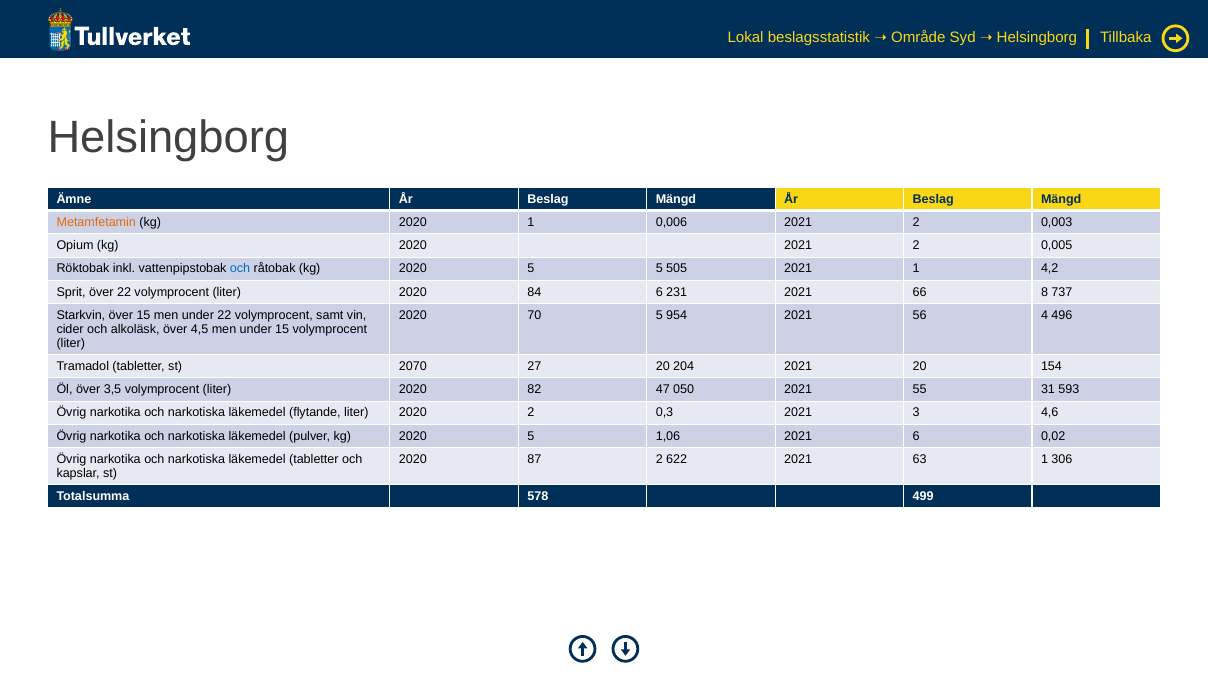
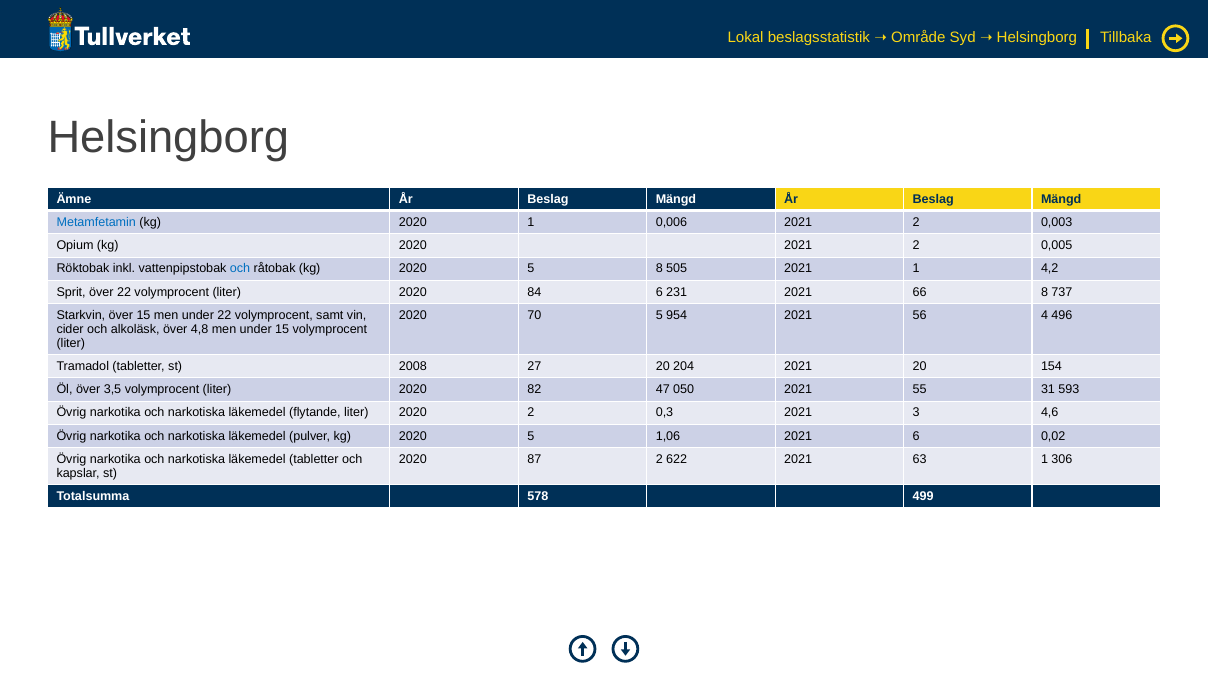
Metamfetamin colour: orange -> blue (96, 222)
5 5: 5 -> 8 (659, 269)
4,5: 4,5 -> 4,8 (200, 329)
2070: 2070 -> 2008 (413, 366)
